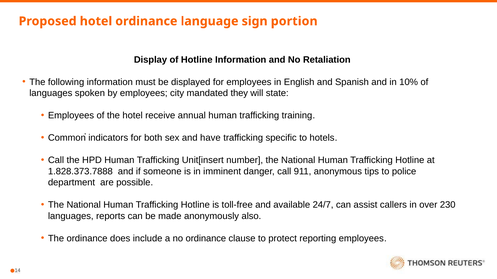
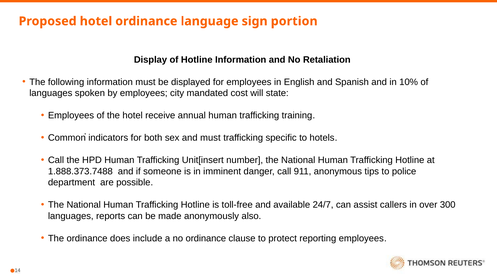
they: they -> cost (239, 93)
and have: have -> must (210, 138)
1.828.373.7888: 1.828.373.7888 -> 1.888.373.7488 (80, 172)
230: 230 -> 300 (448, 205)
